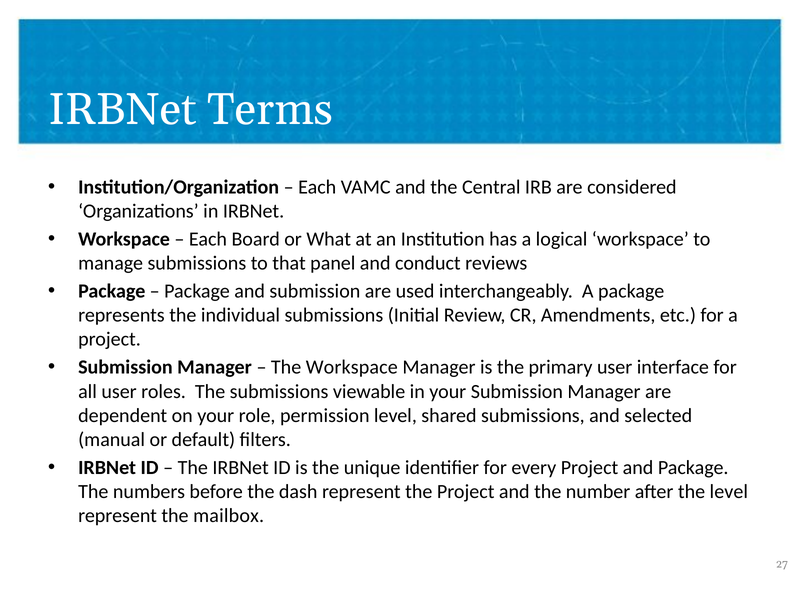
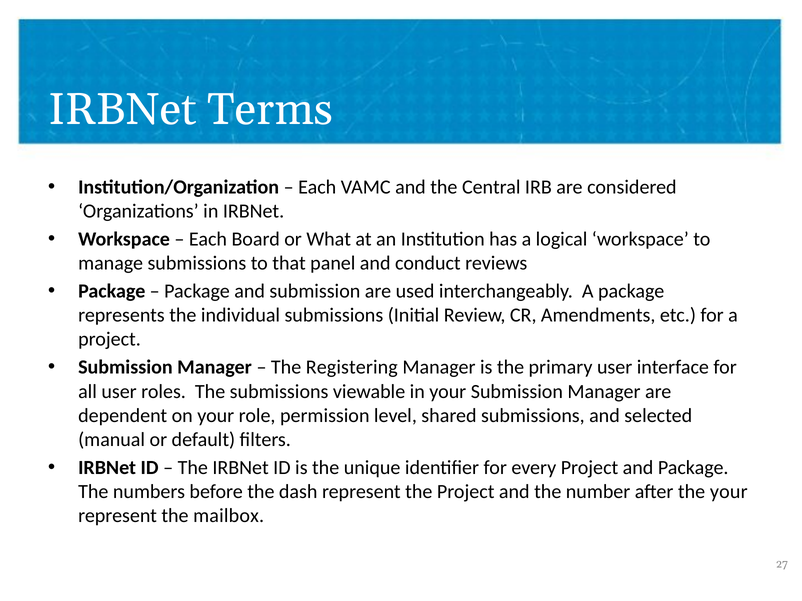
The Workspace: Workspace -> Registering (352, 368)
the level: level -> your (729, 492)
